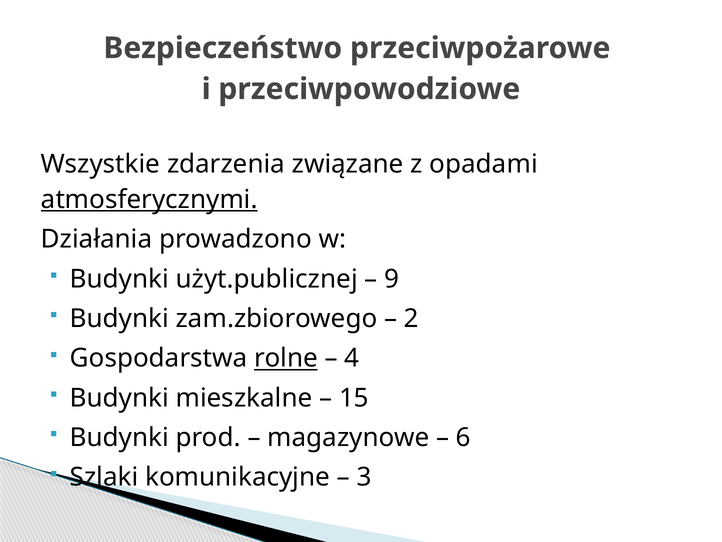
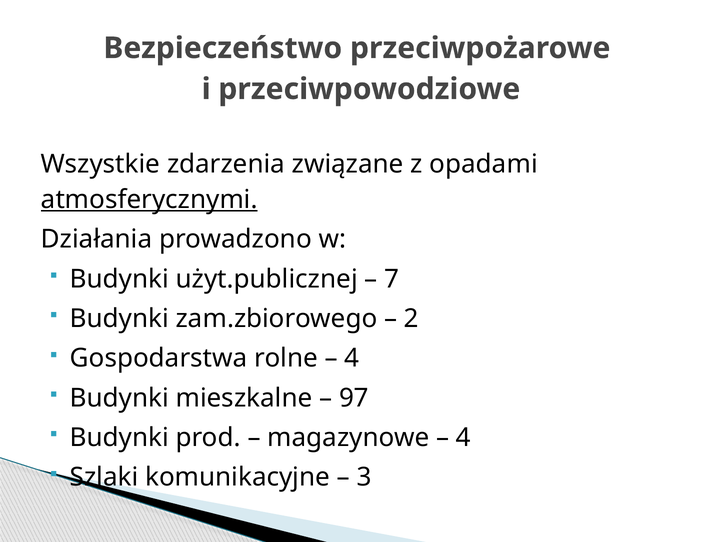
9: 9 -> 7 (392, 279)
rolne underline: present -> none (286, 358)
15: 15 -> 97 (354, 398)
6: 6 -> 4 (463, 437)
